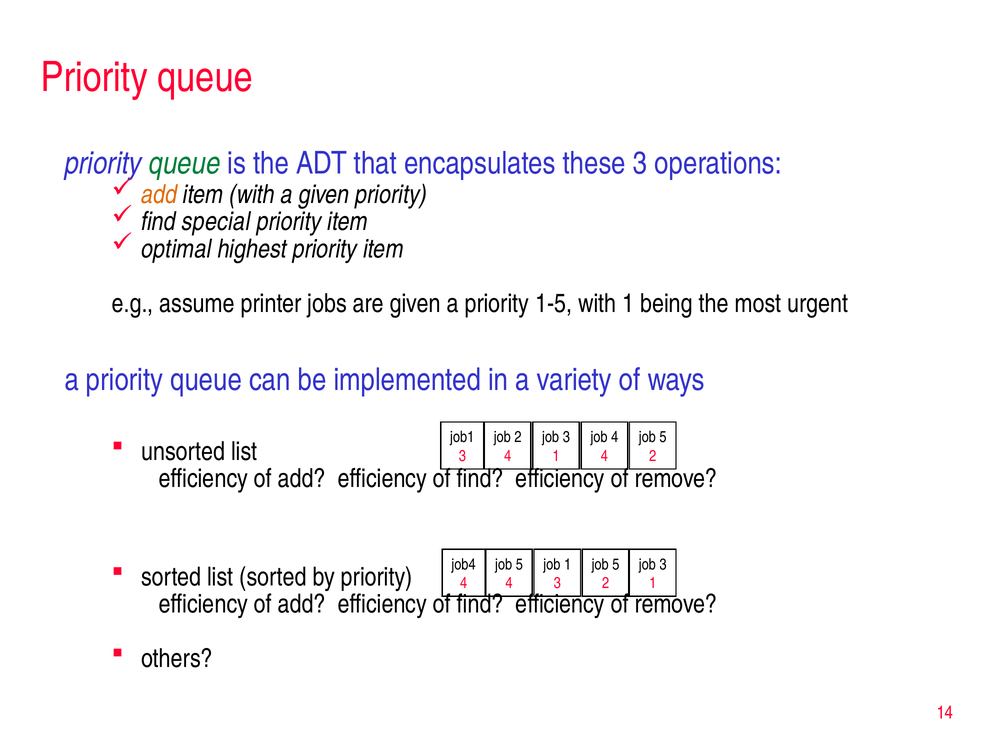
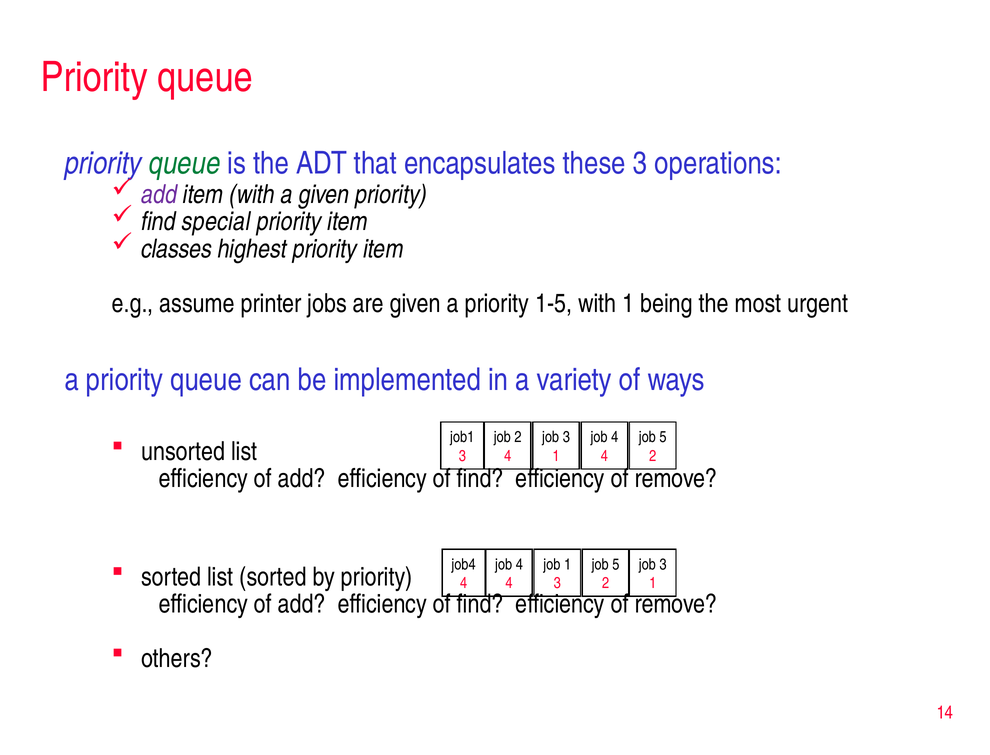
add colour: orange -> purple (159, 194)
optimal: optimal -> classes (176, 249)
5: 5 -> 4 (519, 564)
